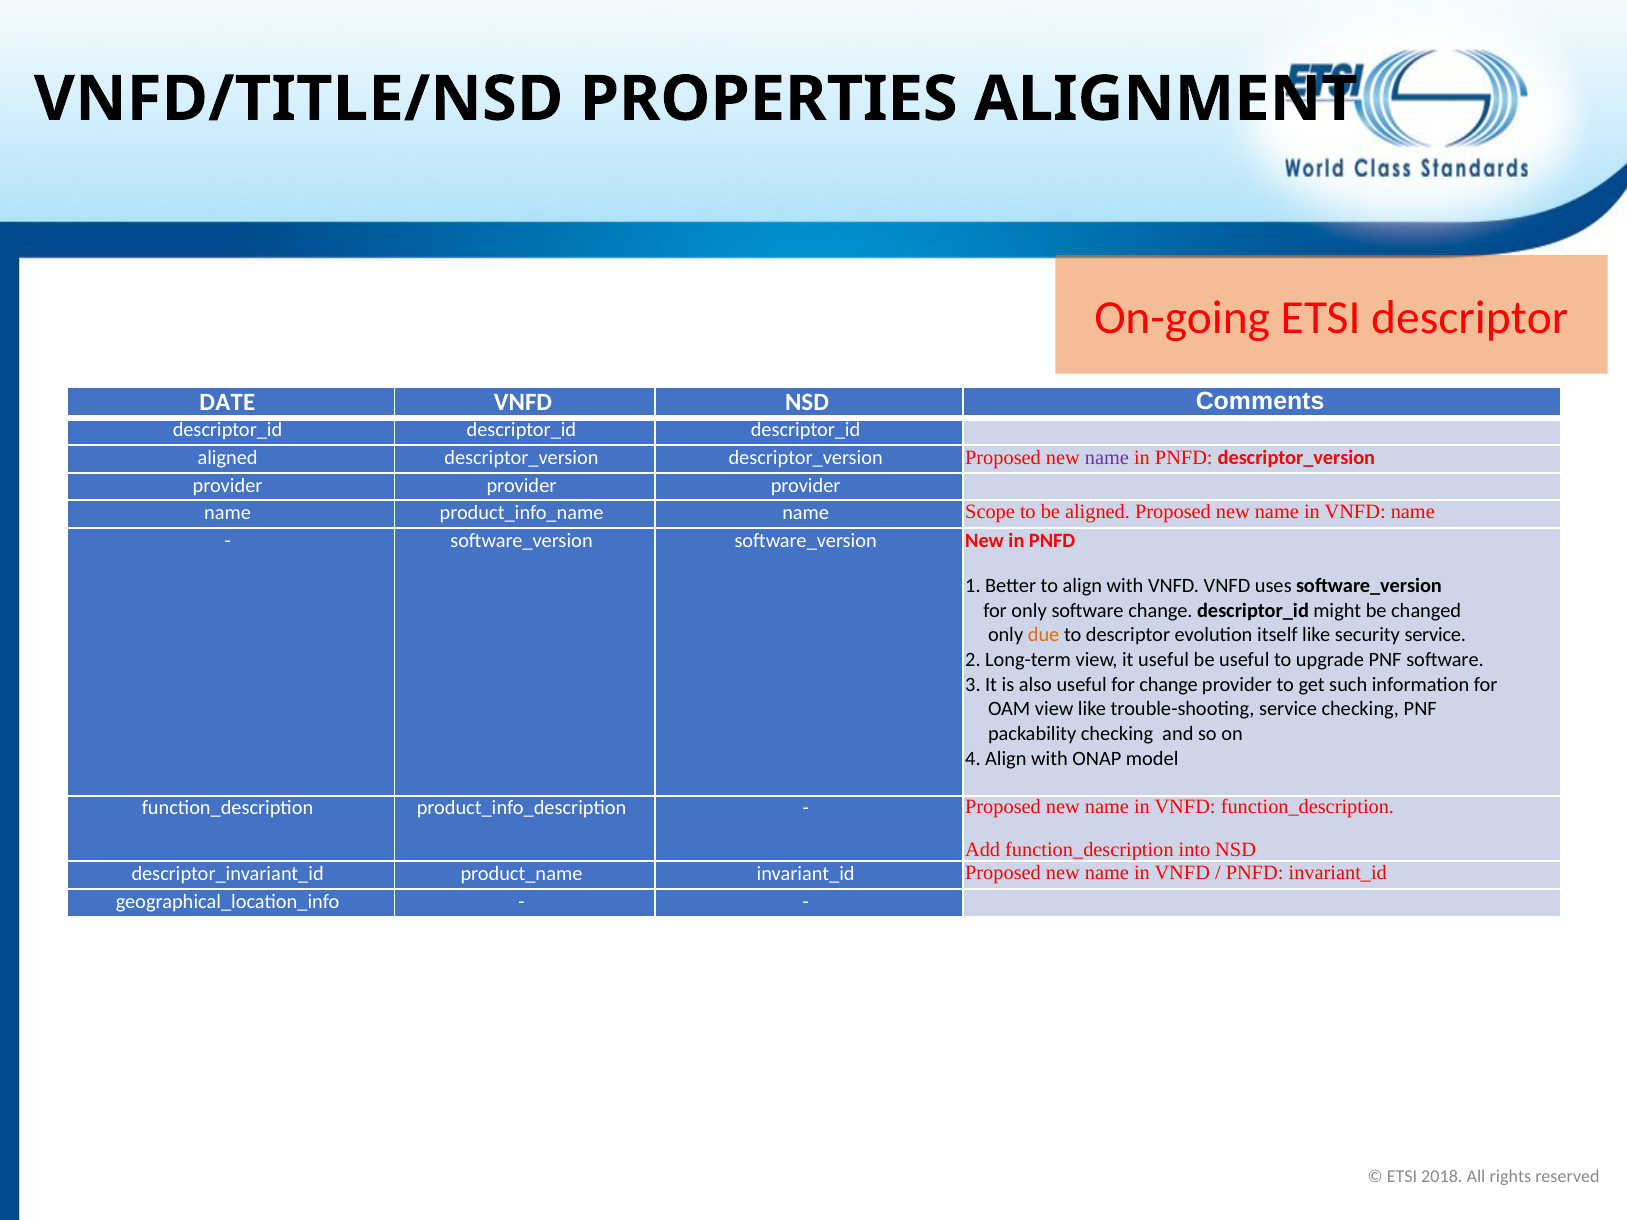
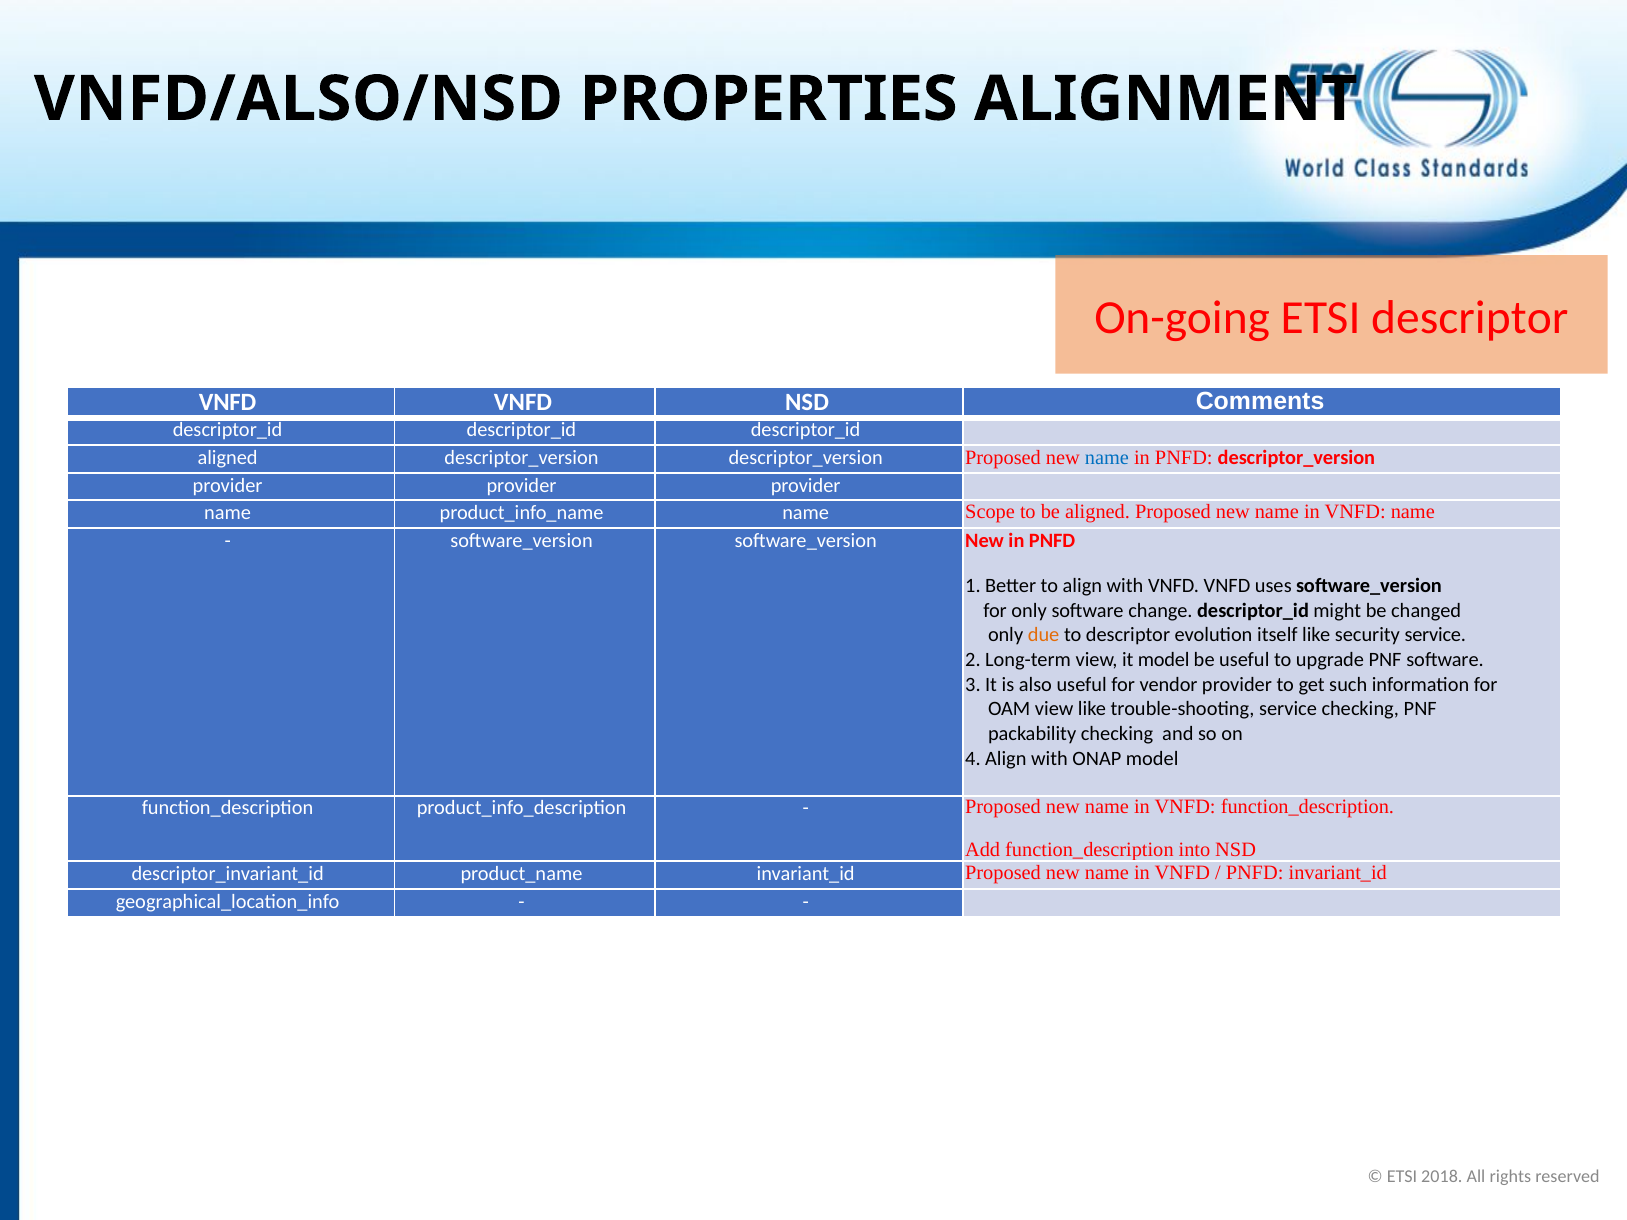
VNFD/TITLE/NSD: VNFD/TITLE/NSD -> VNFD/ALSO/NSD (298, 99)
DATE: DATE -> VNFD (228, 403)
name colour: purple -> blue (1107, 458)
it useful: useful -> model (1164, 660)
for change: change -> vendor (1169, 685)
